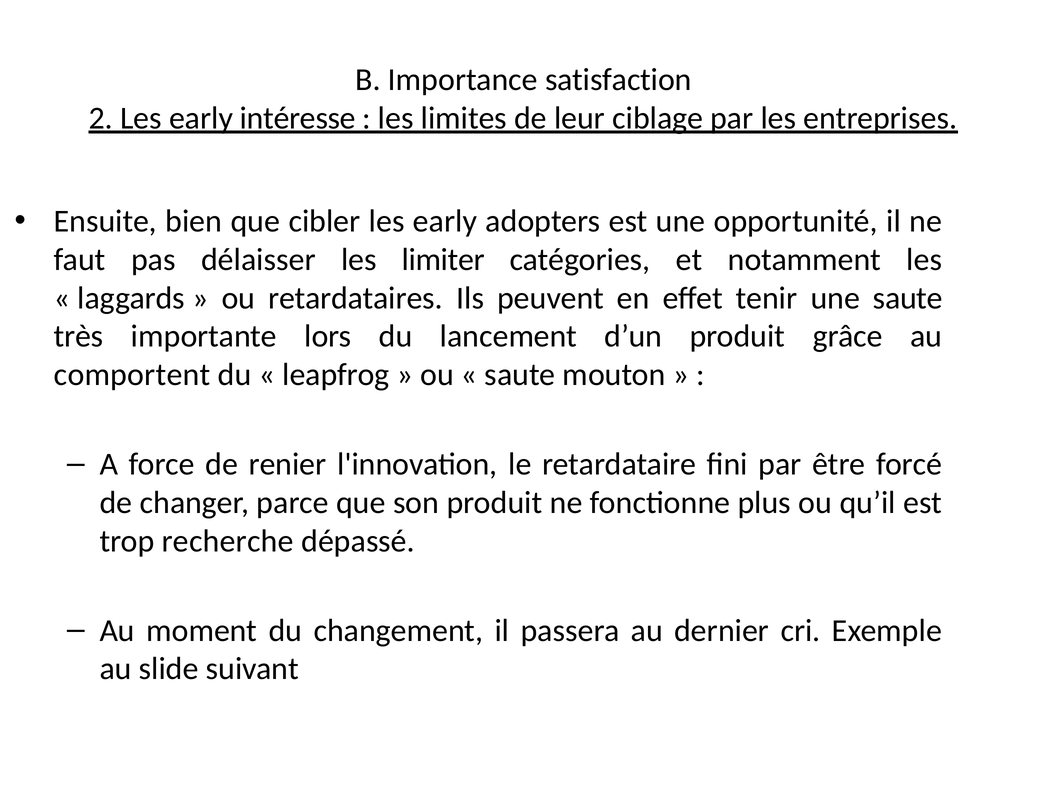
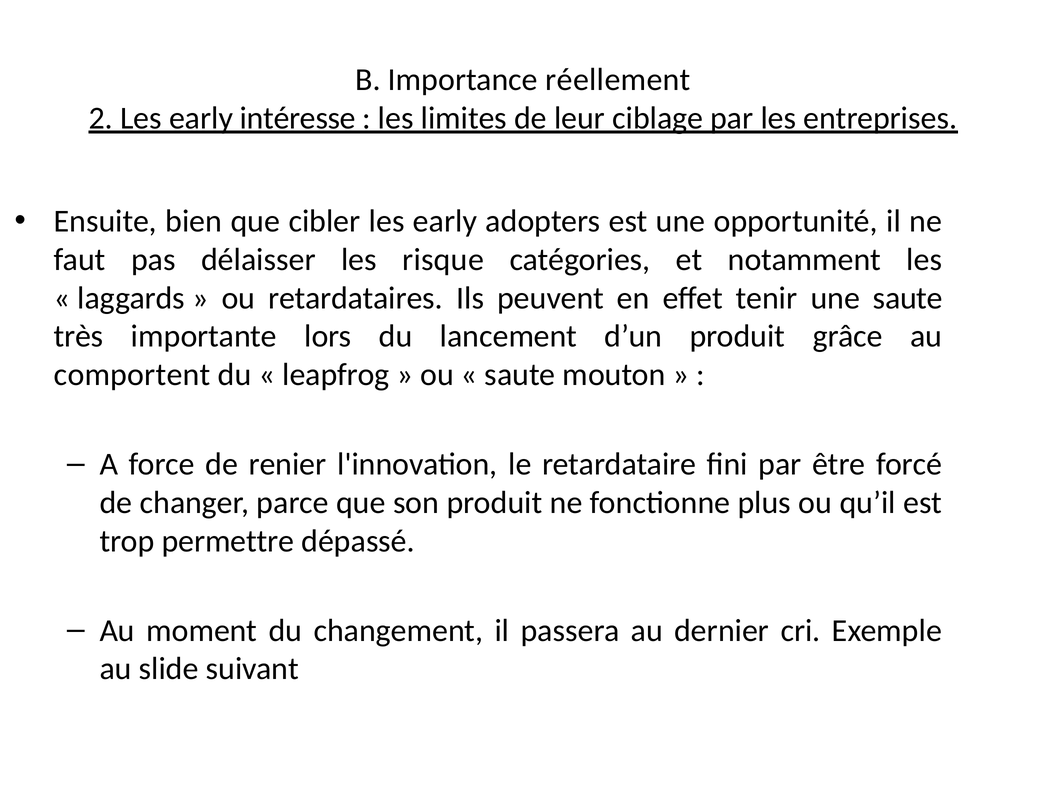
satisfaction: satisfaction -> réellement (618, 80)
limiter: limiter -> risque (443, 260)
recherche: recherche -> permettre (228, 541)
